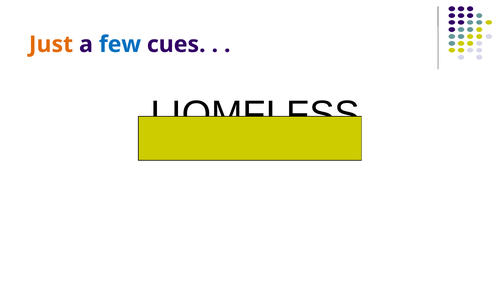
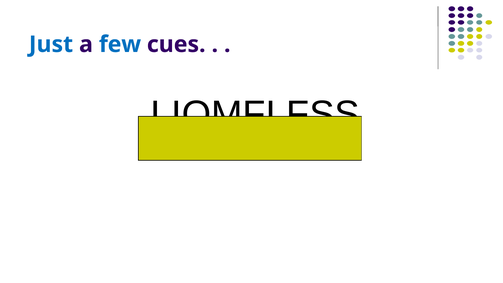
Just colour: orange -> blue (51, 44)
